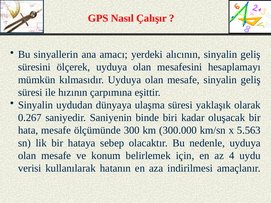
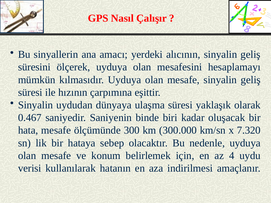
0.267: 0.267 -> 0.467 (30, 118)
5.563: 5.563 -> 7.320 (249, 130)
